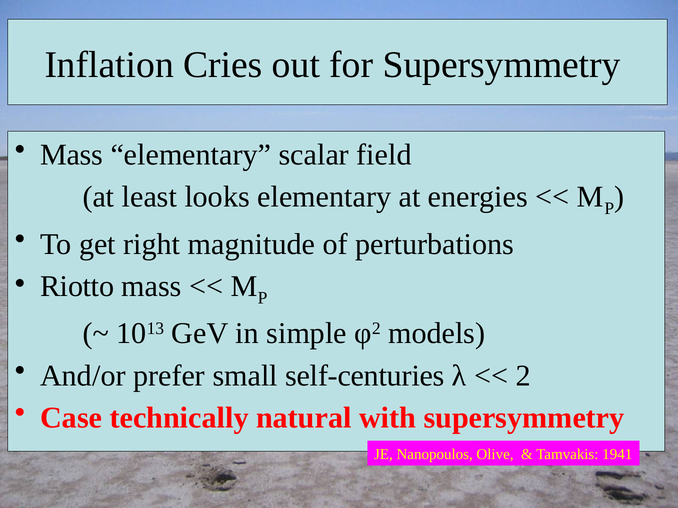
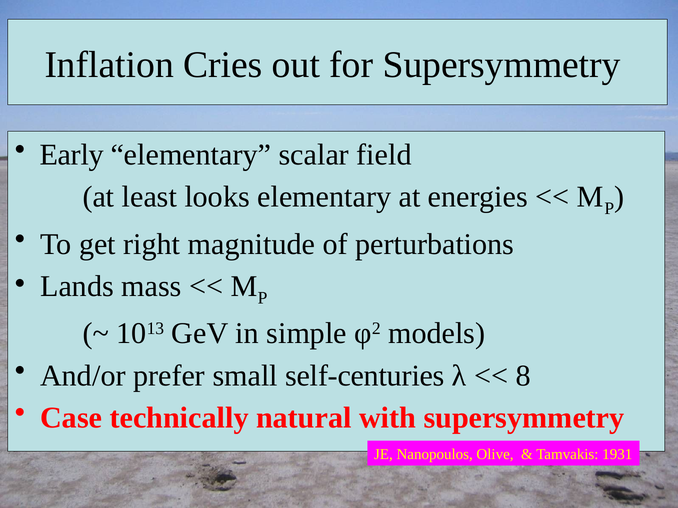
Mass: Mass -> Early (72, 155)
Riotto: Riotto -> Lands (77, 287)
2: 2 -> 8 (523, 376)
1941: 1941 -> 1931 (617, 455)
